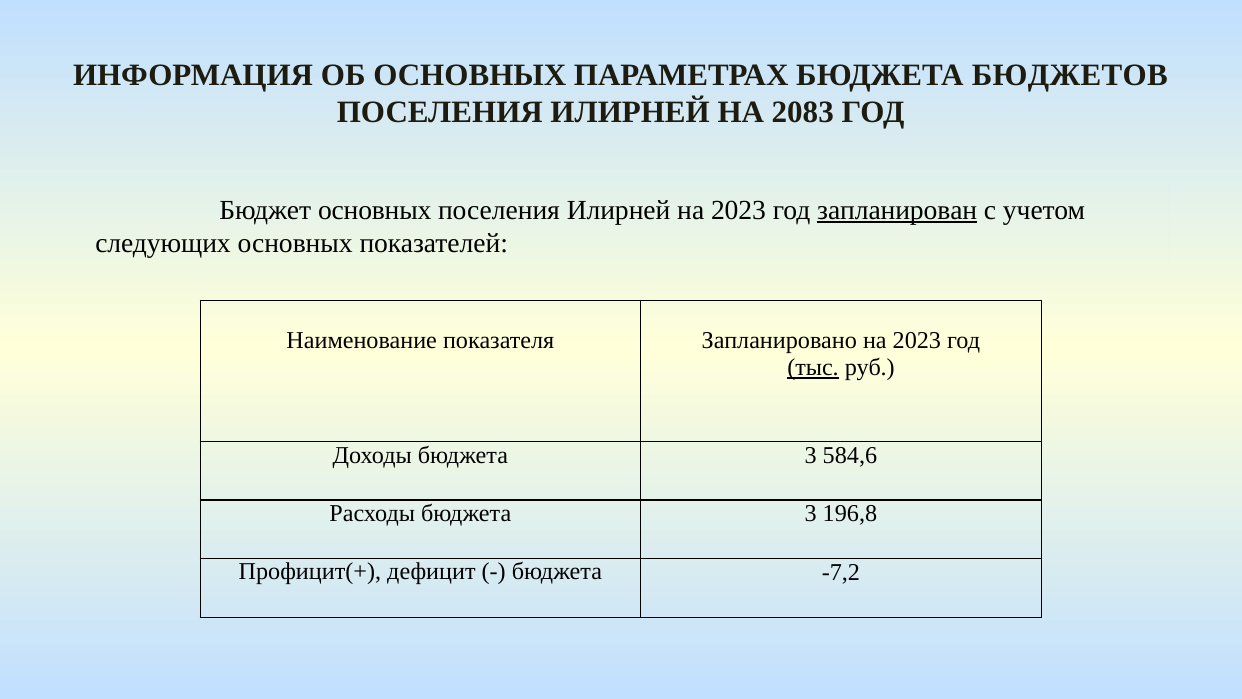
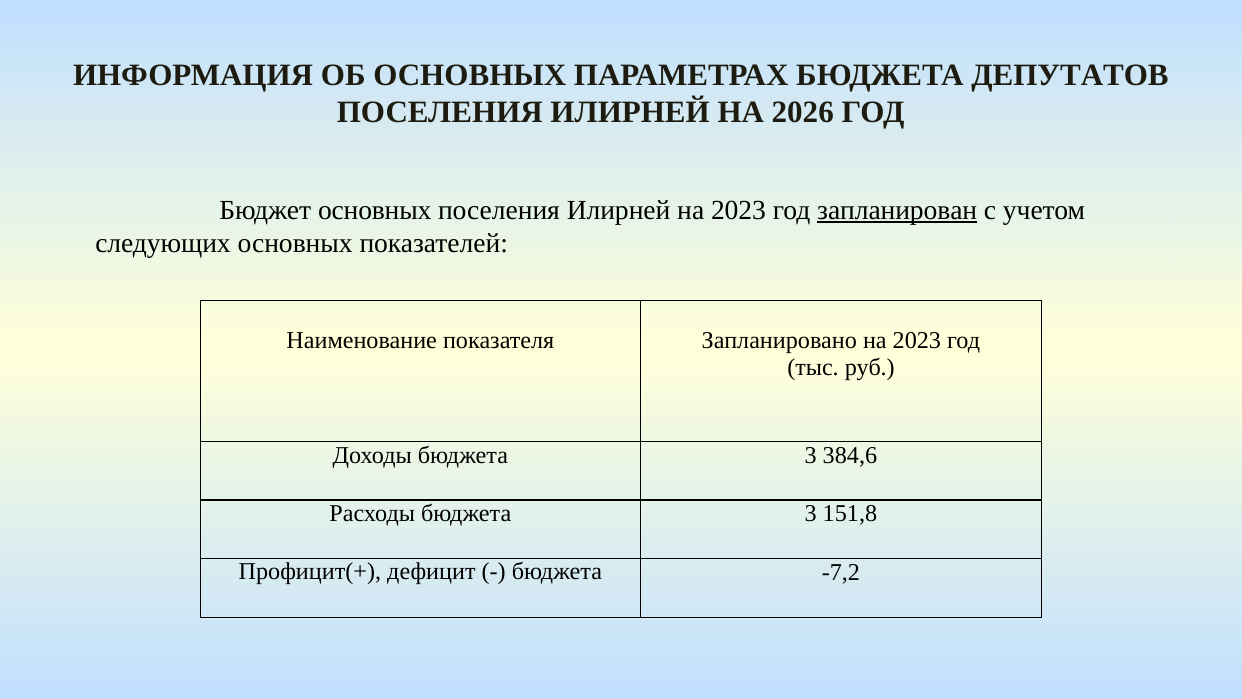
БЮДЖЕТОВ: БЮДЖЕТОВ -> ДЕПУТАТОВ (1070, 75)
2083: 2083 -> 2026 (803, 112)
тыс underline: present -> none (813, 367)
584,6: 584,6 -> 384,6 (850, 455)
196,8: 196,8 -> 151,8 (850, 513)
